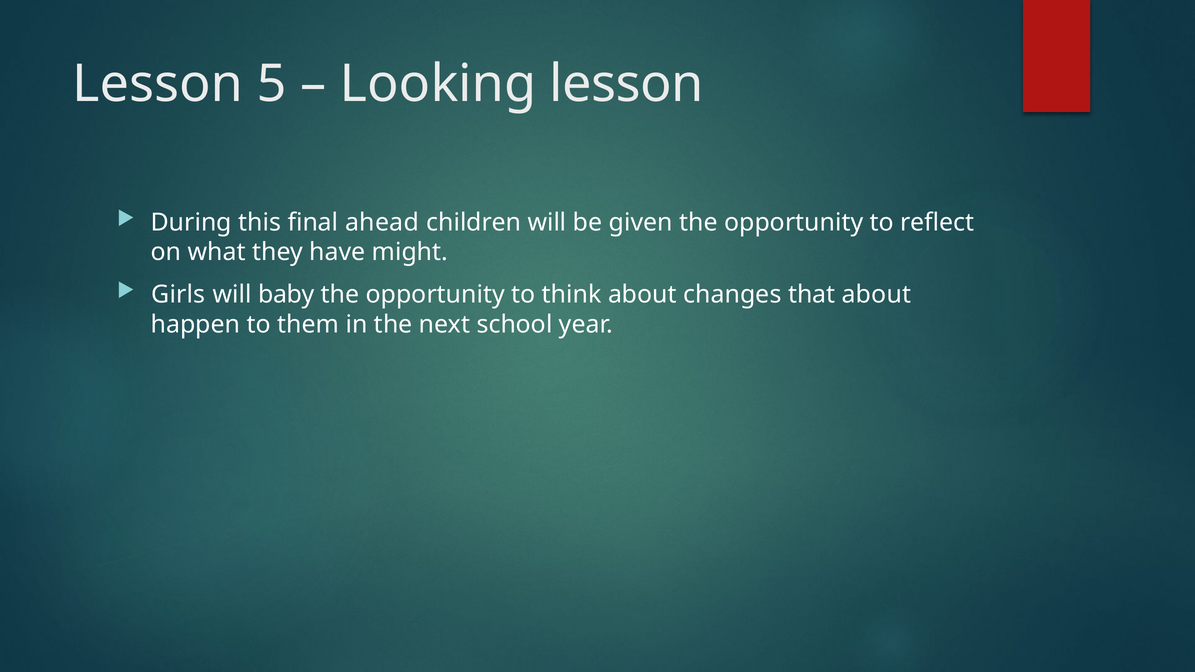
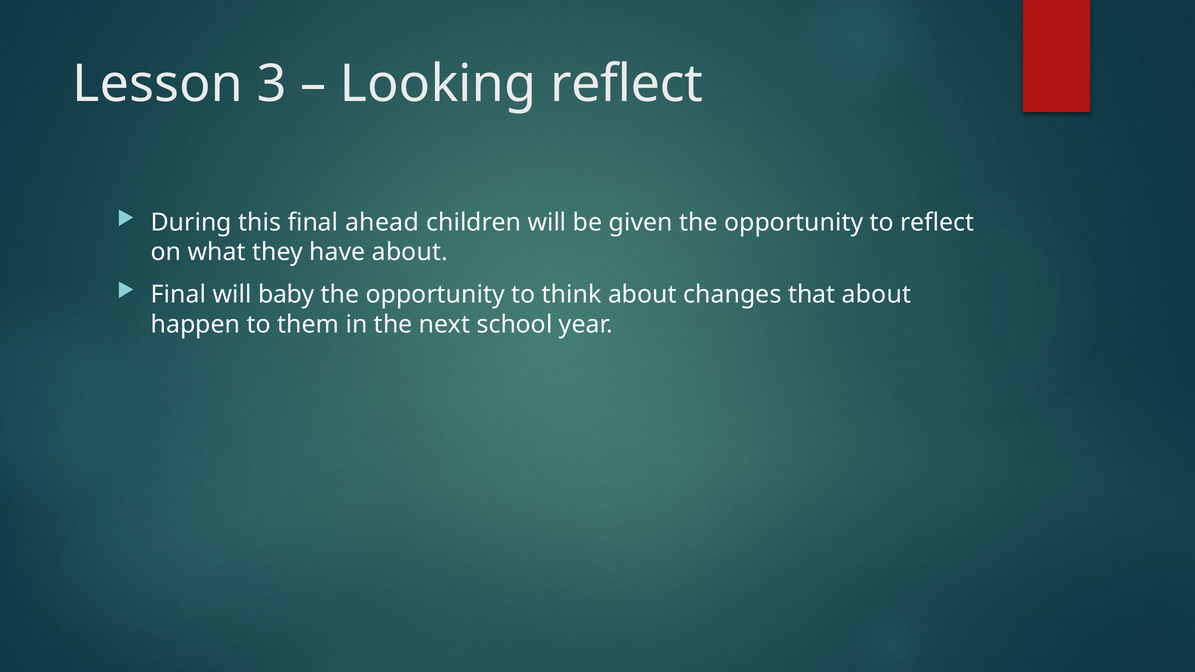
5: 5 -> 3 (272, 84)
Looking lesson: lesson -> reflect (627, 84)
have might: might -> about (410, 252)
Girls: Girls -> Final (178, 295)
